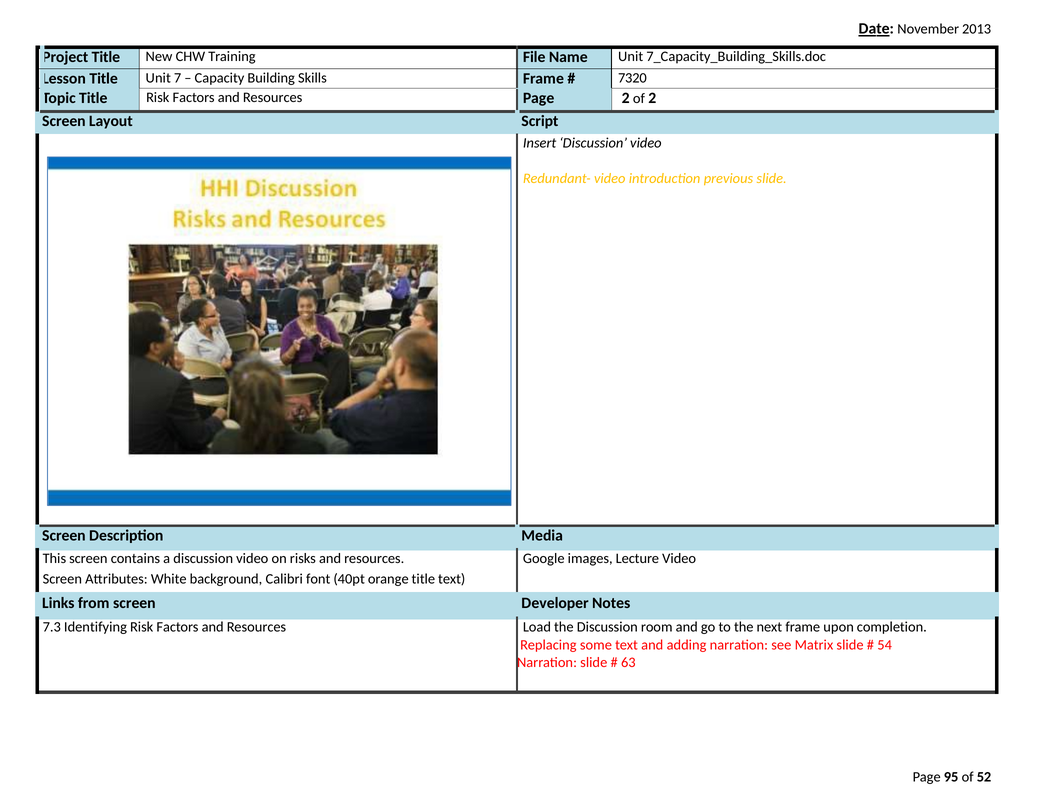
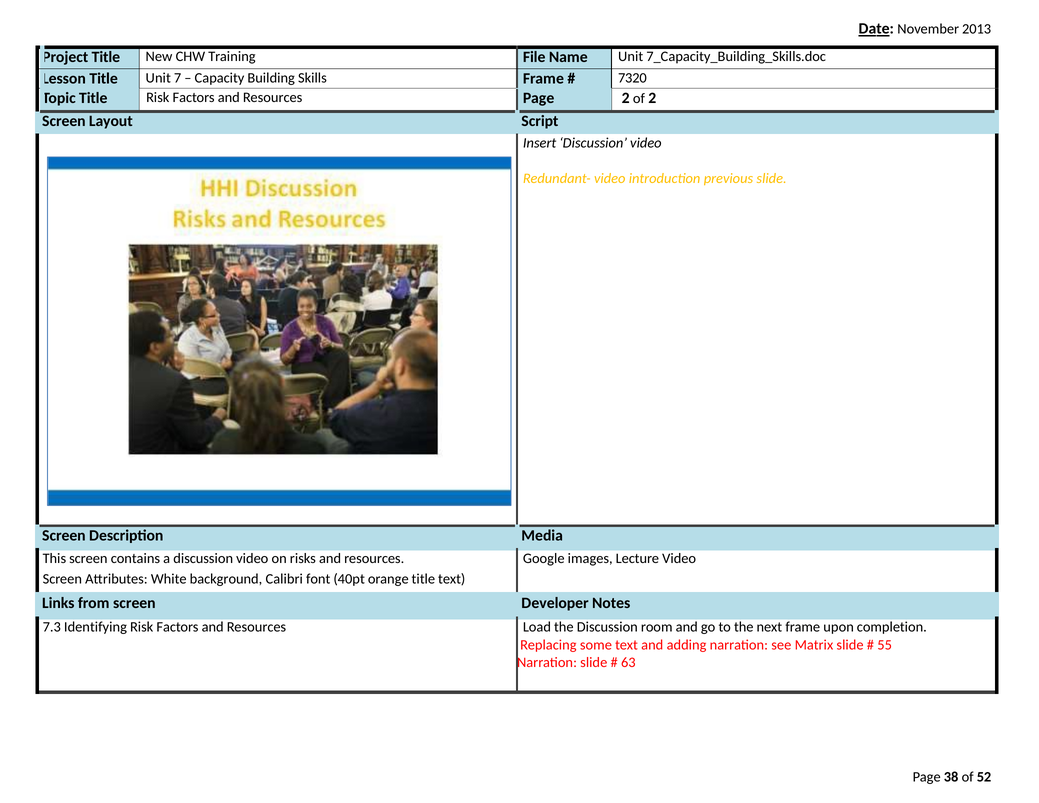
54: 54 -> 55 (885, 645)
95: 95 -> 38 (951, 777)
